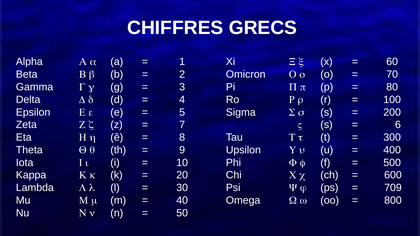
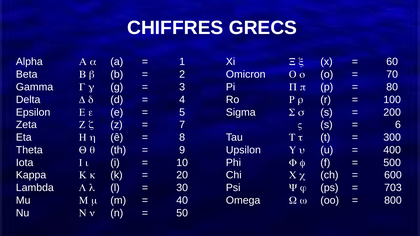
709: 709 -> 703 (393, 188)
